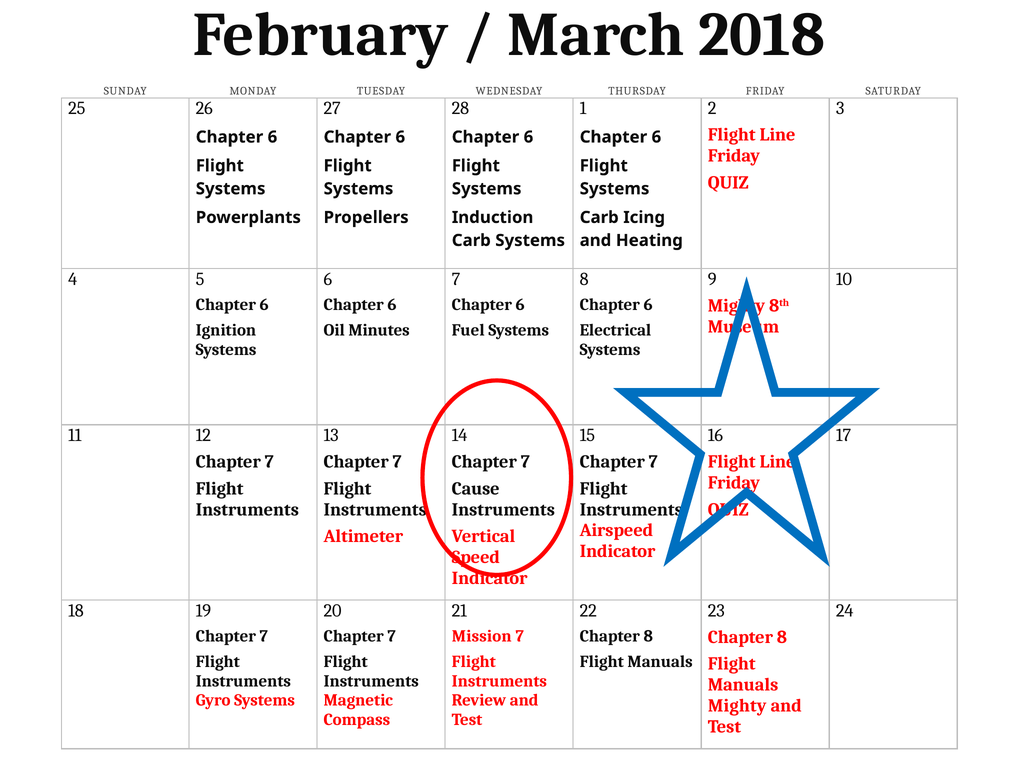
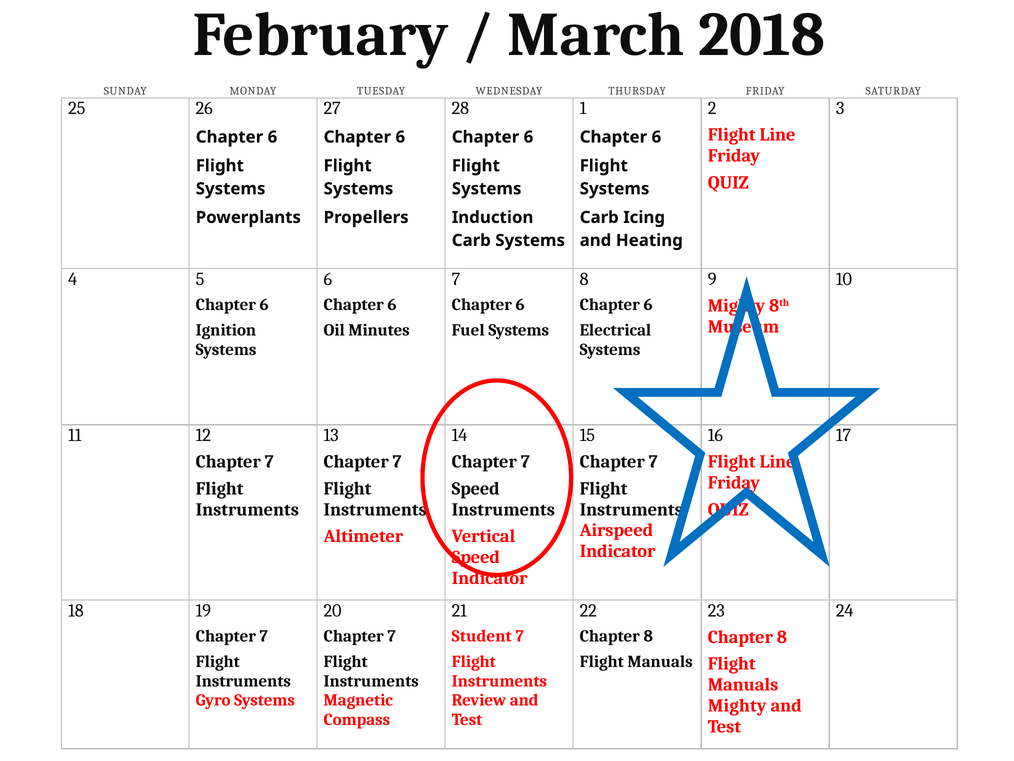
Cause: Cause -> Speed (476, 488)
Mission: Mission -> Student (482, 636)
